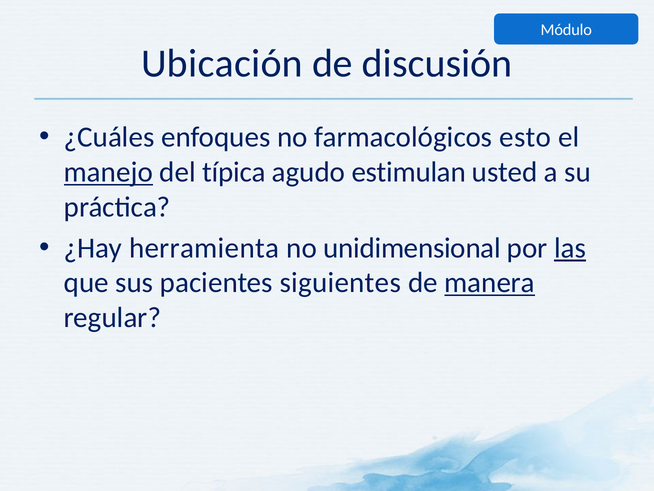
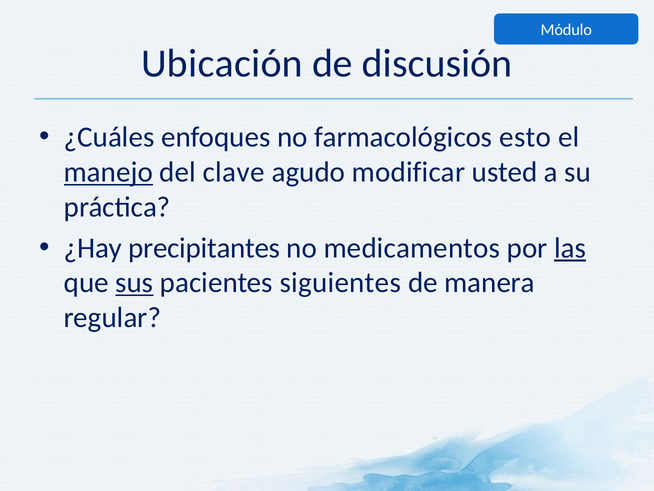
típica: típica -> clave (234, 172)
estimulan: estimulan -> modificar (408, 172)
herramienta: herramienta -> precipitantes (204, 248)
unidimensional: unidimensional -> medicamentos (412, 248)
sus underline: none -> present (134, 283)
manera underline: present -> none (490, 283)
